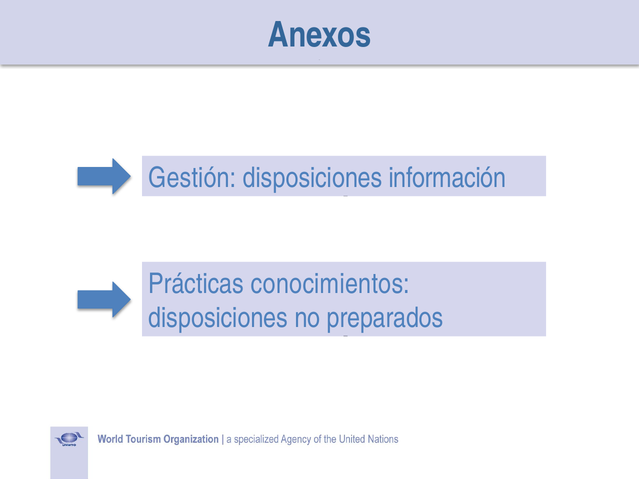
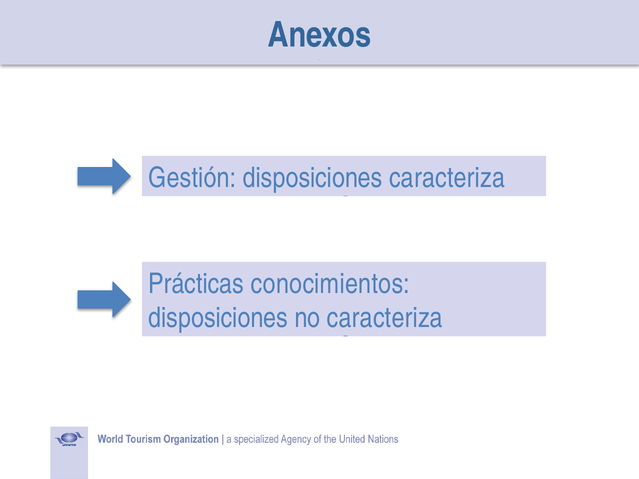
disposiciones información: información -> caracteriza (447, 178)
no preparados: preparados -> caracteriza (385, 318)
